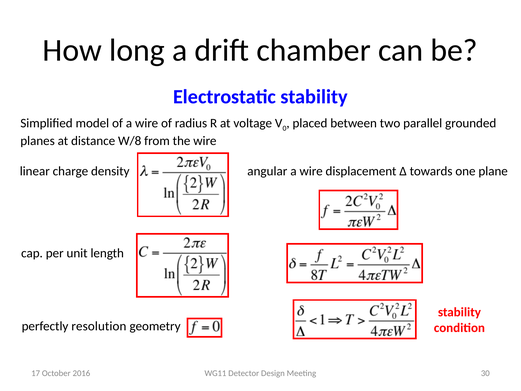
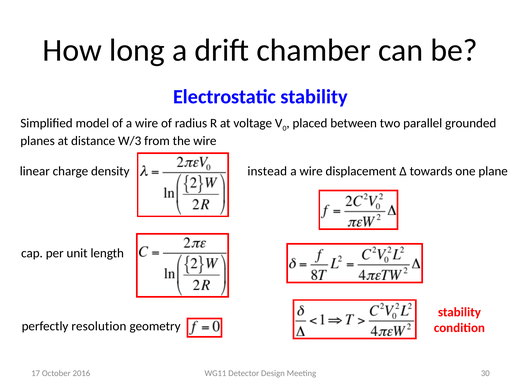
W/8: W/8 -> W/3 (130, 141)
angular: angular -> instead (267, 171)
